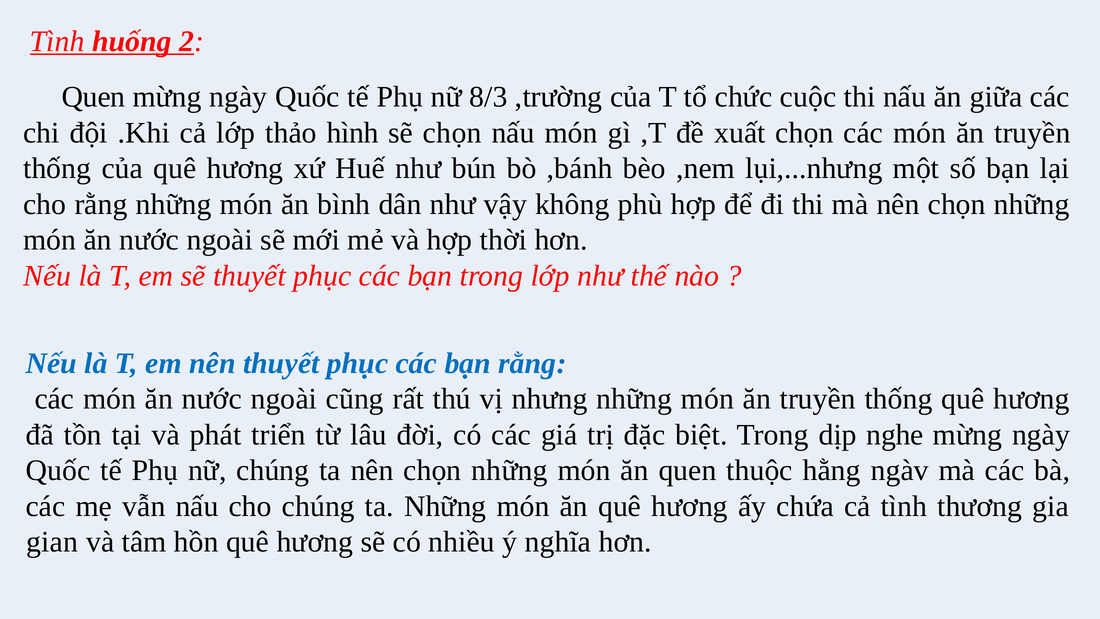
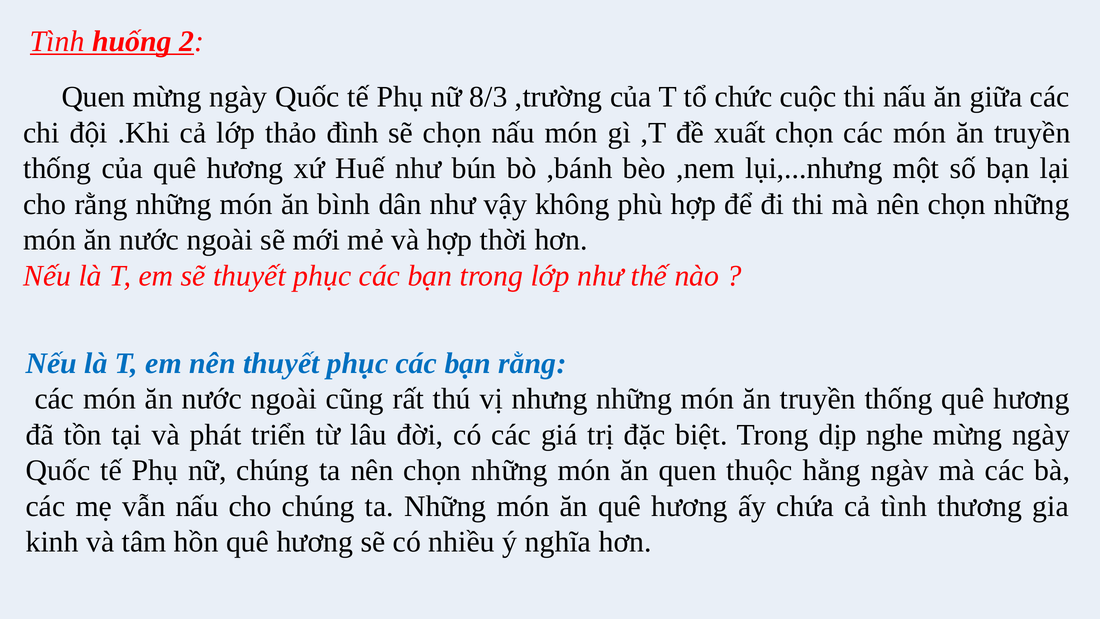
hình: hình -> đình (353, 133)
gian: gian -> kinh (52, 542)
